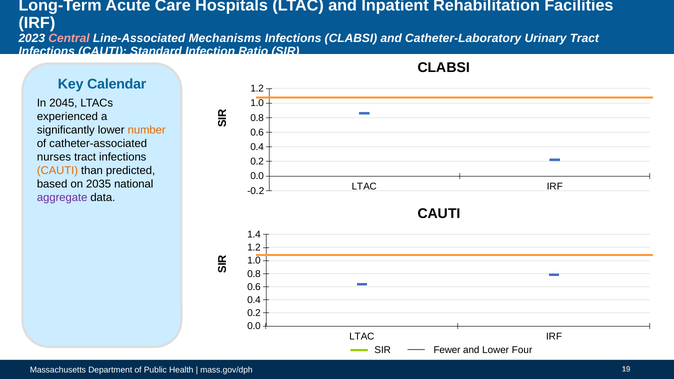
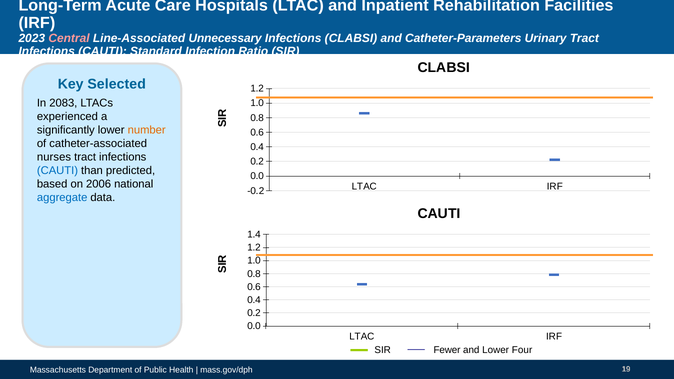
Mechanisms: Mechanisms -> Unnecessary (225, 38)
Catheter-Laboratory: Catheter-Laboratory -> Catheter-Parameters (463, 38)
Calendar: Calendar -> Selected (117, 84)
2045: 2045 -> 2083 (63, 103)
CAUTI colour: orange -> blue (57, 171)
2035: 2035 -> 2006 (99, 184)
aggregate colour: purple -> blue (62, 197)
